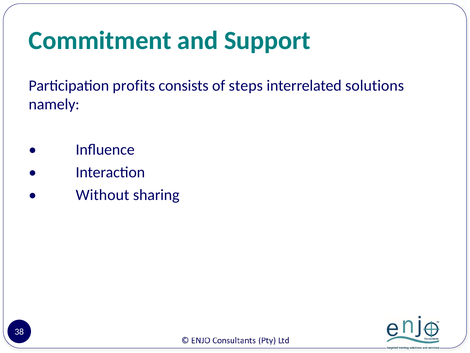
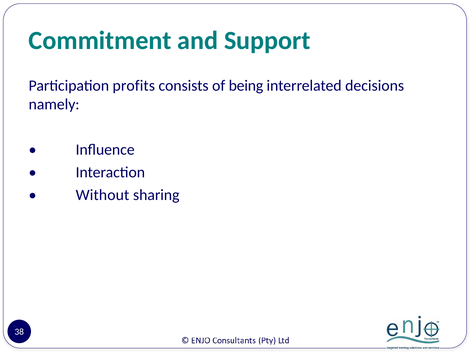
steps: steps -> being (246, 85)
solutions: solutions -> decisions (375, 85)
